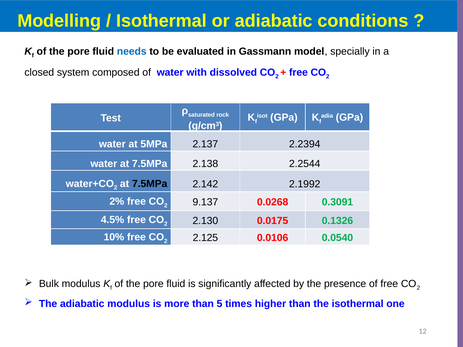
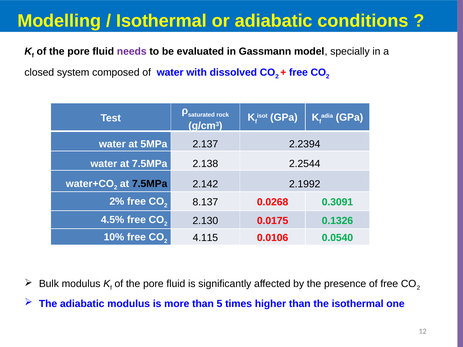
needs colour: blue -> purple (132, 51)
9.137: 9.137 -> 8.137 (205, 202)
2.125: 2.125 -> 4.115 (205, 238)
